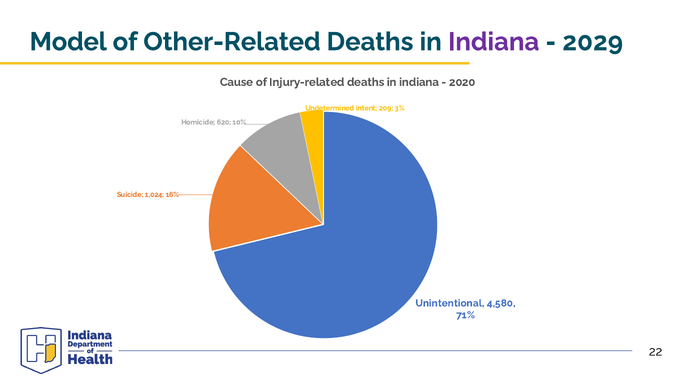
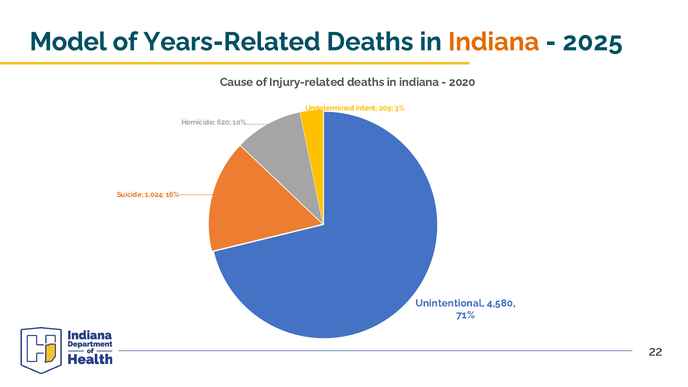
Other-Related: Other-Related -> Years-Related (232, 42)
Indiana colour: purple -> orange (494, 42)
2029: 2029 -> 2025 (593, 42)
